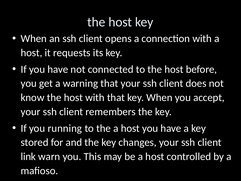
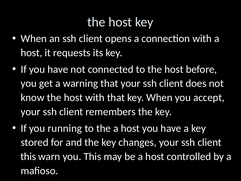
link: link -> this (28, 156)
